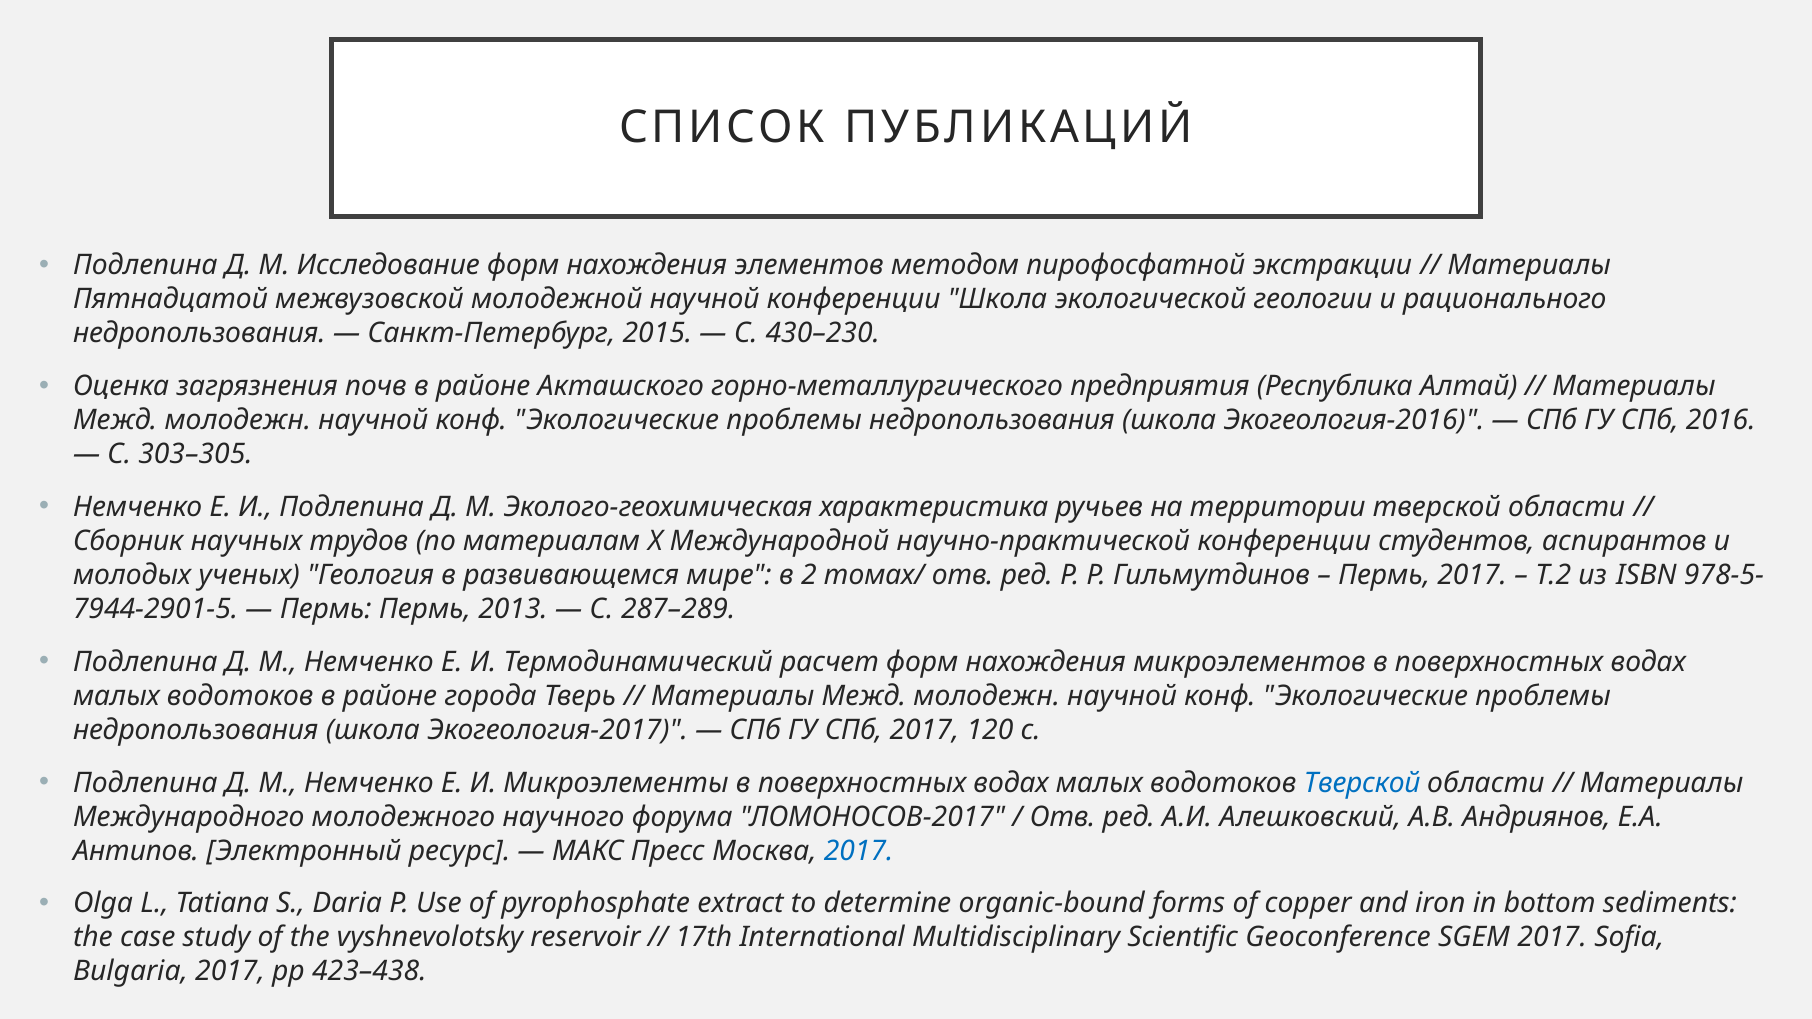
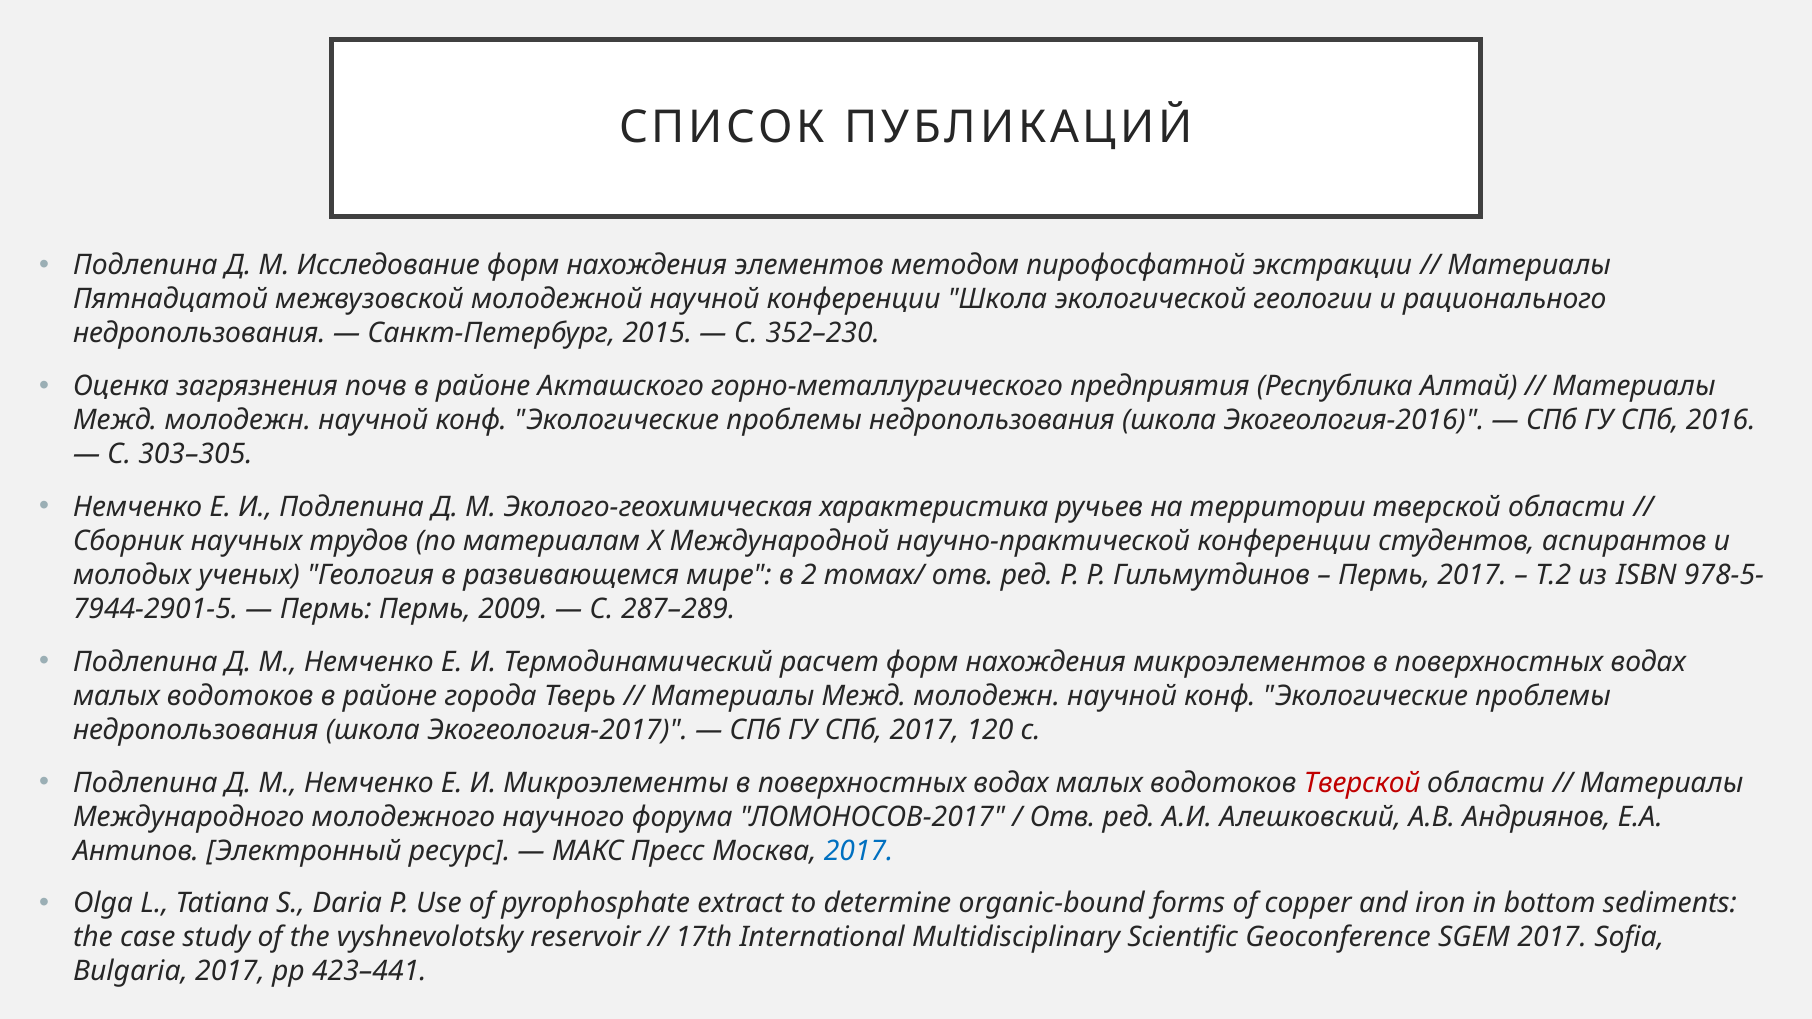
430–230: 430–230 -> 352–230 (823, 334)
2013: 2013 -> 2009 (513, 609)
Тверской colour: blue -> red (1362, 783)
423–438: 423–438 -> 423–441 (369, 972)
